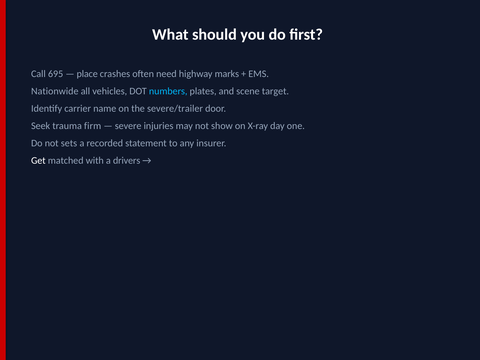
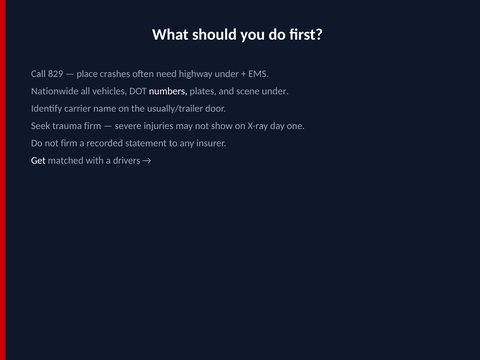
695: 695 -> 829 (56, 74)
highway marks: marks -> under (227, 74)
numbers colour: light blue -> white (168, 91)
scene target: target -> under (275, 91)
severe/trailer: severe/trailer -> usually/trailer (175, 108)
not sets: sets -> firm (69, 143)
